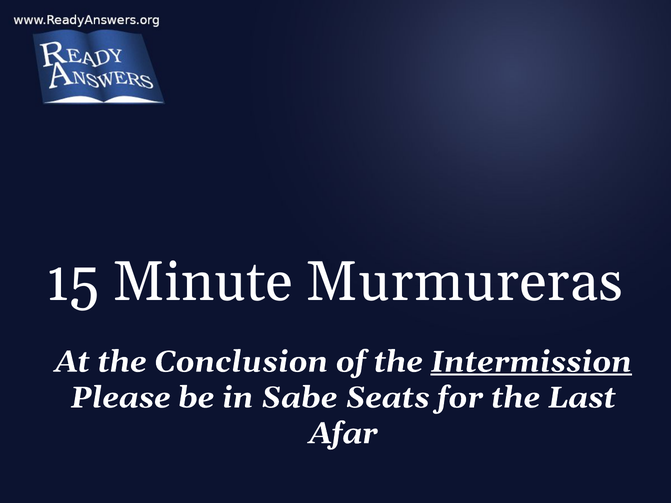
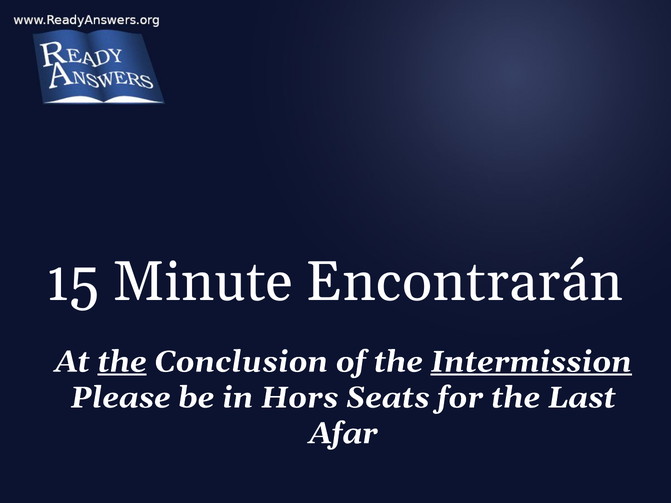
Murmureras: Murmureras -> Encontrarán (464, 282)
the underline: none -> present (122, 362)
Sabe: Sabe -> Hors (300, 398)
